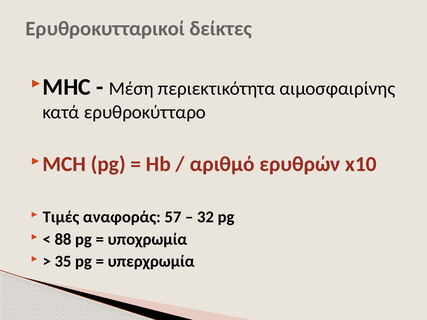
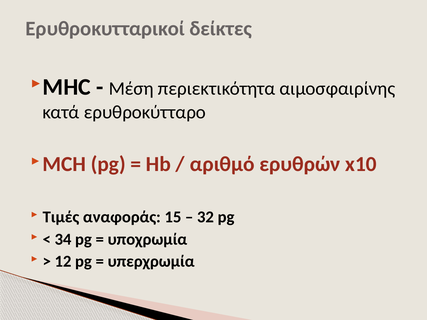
57: 57 -> 15 (173, 217)
88: 88 -> 34 (63, 239)
35: 35 -> 12 (63, 262)
